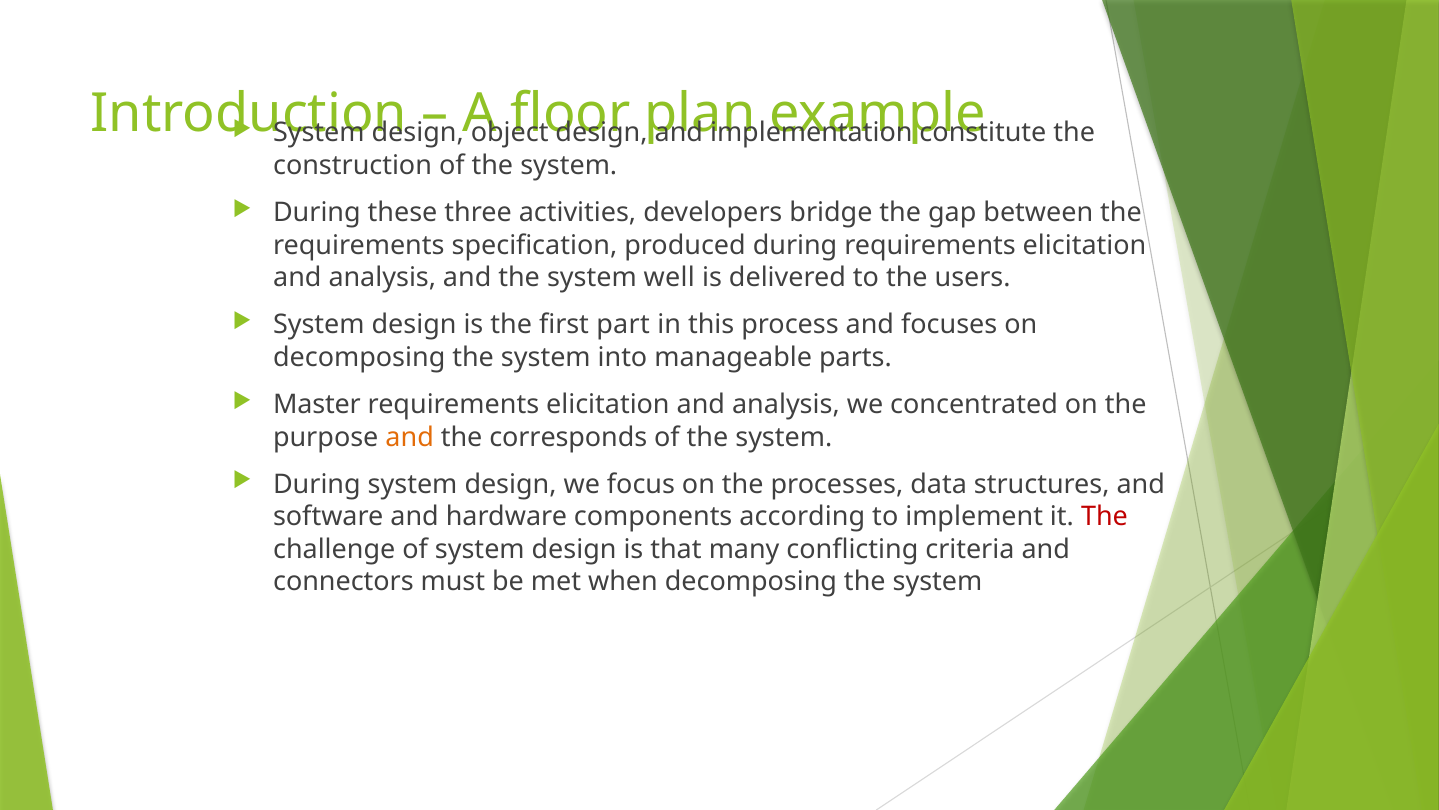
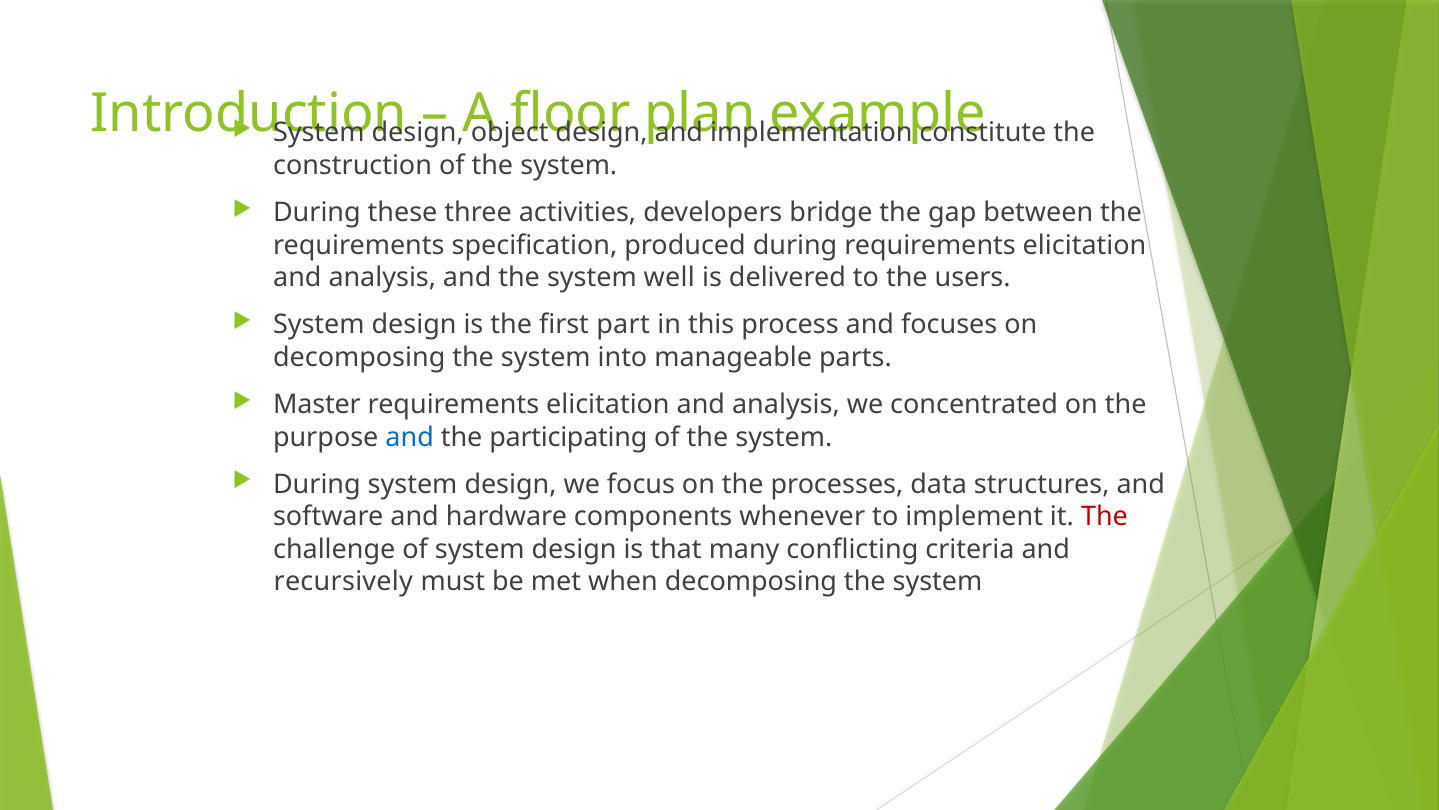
and colour: orange -> blue (410, 437)
corresponds: corresponds -> participating (568, 437)
according: according -> whenever (802, 517)
connectors: connectors -> recursively (343, 581)
